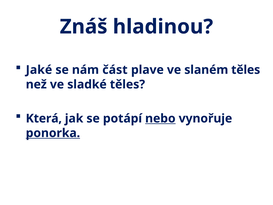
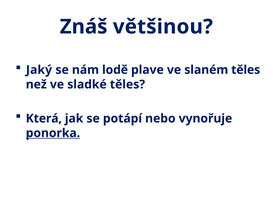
hladinou: hladinou -> většinou (163, 27)
Jaké: Jaké -> Jaký (39, 70)
část: část -> lodě (115, 70)
nebo underline: present -> none (160, 118)
